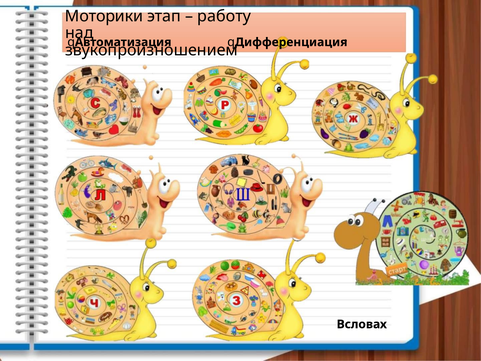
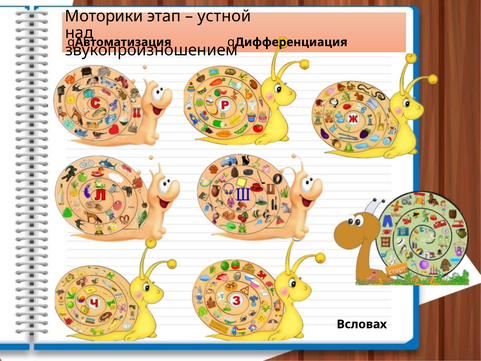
работу: работу -> устной (224, 16)
